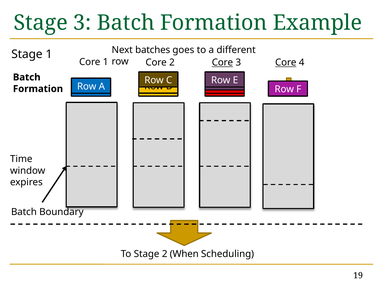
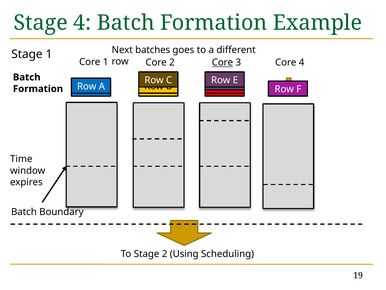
Stage 3: 3 -> 4 (82, 23)
Core underline: present -> none (286, 62)
When: When -> Using (184, 253)
